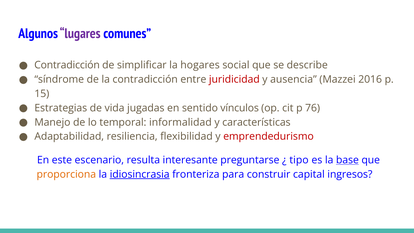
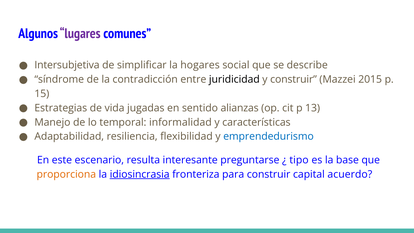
Contradicción: Contradicción -> Intersubjetiva (67, 65)
juridicidad colour: red -> black (234, 79)
y ausencia: ausencia -> construir (294, 79)
2016: 2016 -> 2015 (370, 79)
vínculos: vínculos -> alianzas (240, 108)
76: 76 -> 13 (313, 108)
emprendedurismo colour: red -> blue (268, 136)
base underline: present -> none (347, 160)
ingresos: ingresos -> acuerdo (350, 174)
